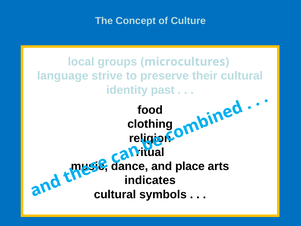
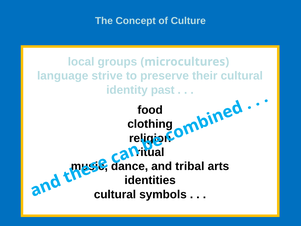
place: place -> tribal (190, 166)
indicates: indicates -> identities (150, 180)
